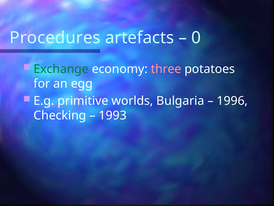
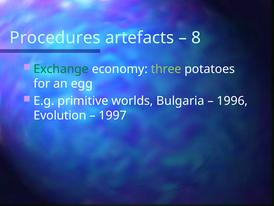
0: 0 -> 8 (196, 38)
three colour: pink -> light green (166, 69)
Checking: Checking -> Evolution (60, 115)
1993: 1993 -> 1997 (113, 115)
